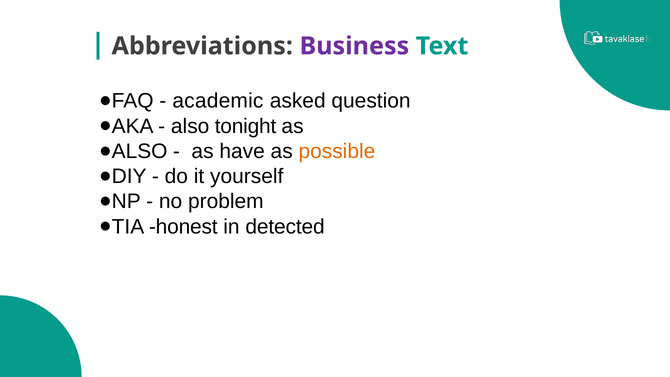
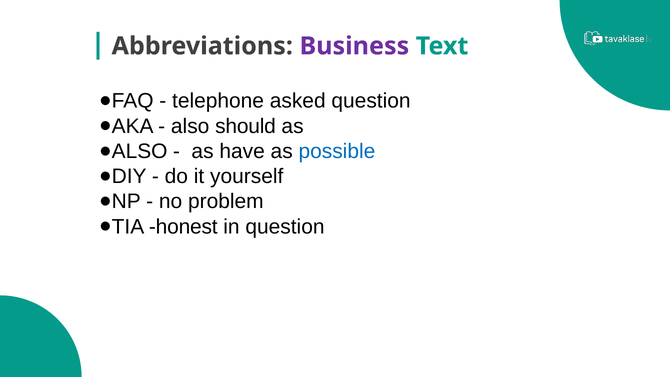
academic: academic -> telephone (218, 101)
tonight: tonight -> should (246, 126)
possible colour: orange -> blue (337, 151)
in detected: detected -> question (285, 227)
